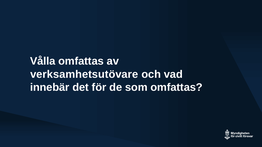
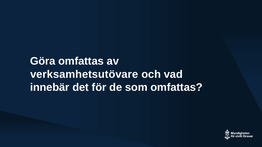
Vålla: Vålla -> Göra (43, 61)
